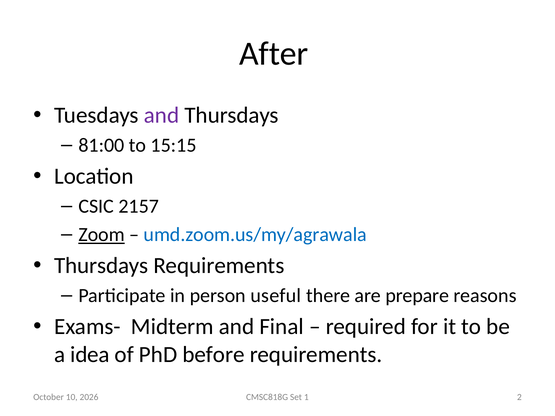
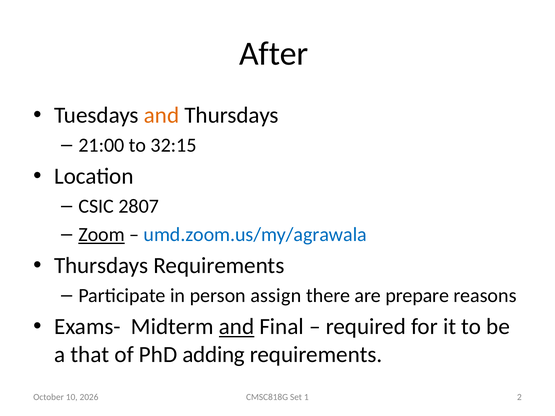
and colour: purple -> orange (161, 115)
81:00: 81:00 -> 21:00 (101, 145)
15:15: 15:15 -> 32:15 (174, 145)
2157: 2157 -> 2807 (139, 206)
useful: useful -> assign (276, 296)
and underline: none -> present (237, 327)
idea: idea -> that (90, 355)
before: before -> adding (214, 355)
